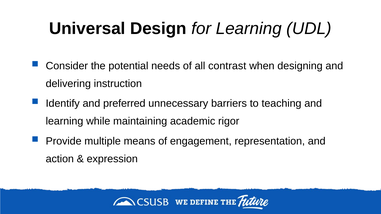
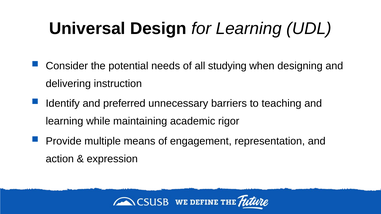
contrast: contrast -> studying (227, 66)
